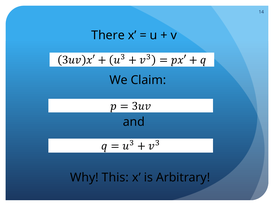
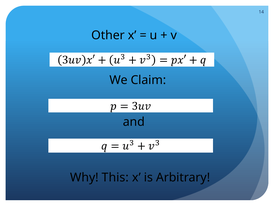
There: There -> Other (108, 35)
